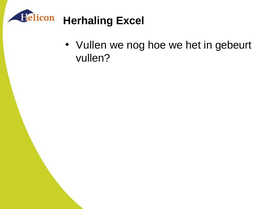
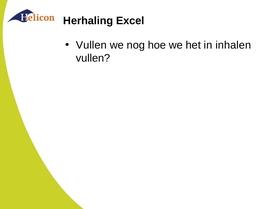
gebeurt: gebeurt -> inhalen (233, 45)
